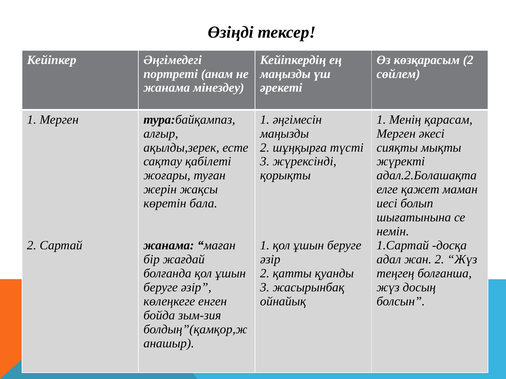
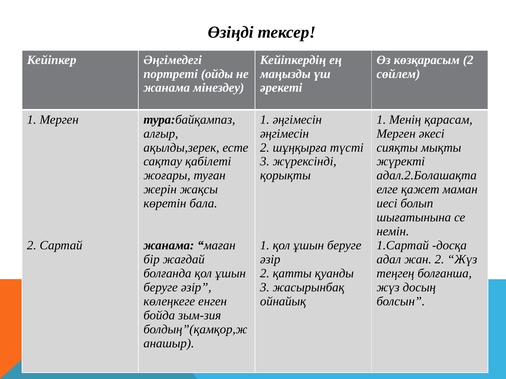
анам: анам -> ойды (217, 74)
маңызды: маңызды -> әңгімесін (284, 134)
